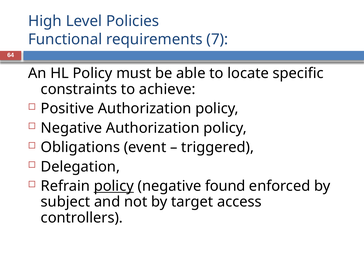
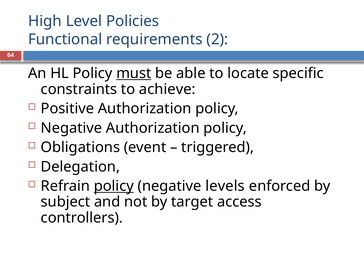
7: 7 -> 2 (217, 39)
must underline: none -> present (134, 73)
found: found -> levels (225, 186)
